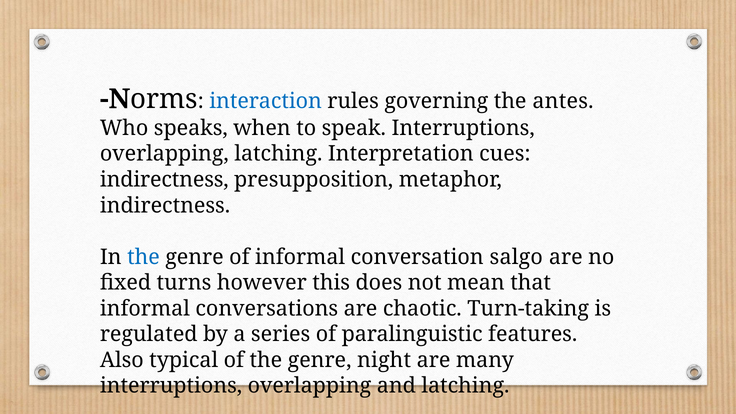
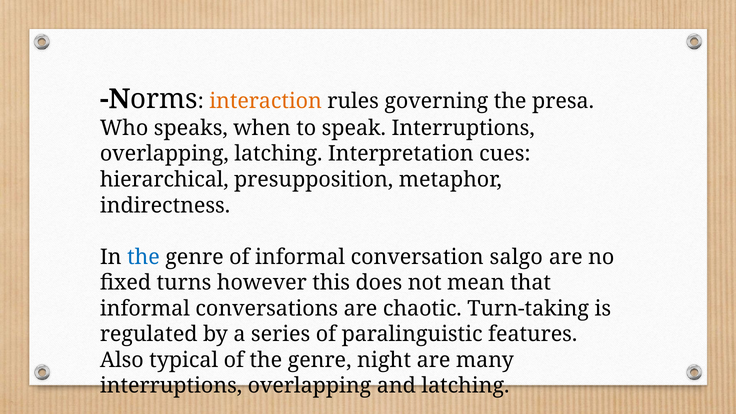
interaction colour: blue -> orange (266, 101)
antes: antes -> presa (563, 101)
indirectness: indirectness -> hierarchical (164, 180)
